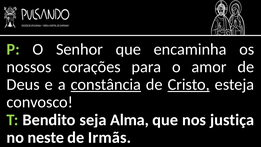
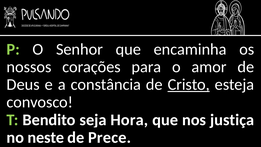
constância underline: present -> none (106, 84)
Alma: Alma -> Hora (129, 120)
Irmãs: Irmãs -> Prece (110, 137)
